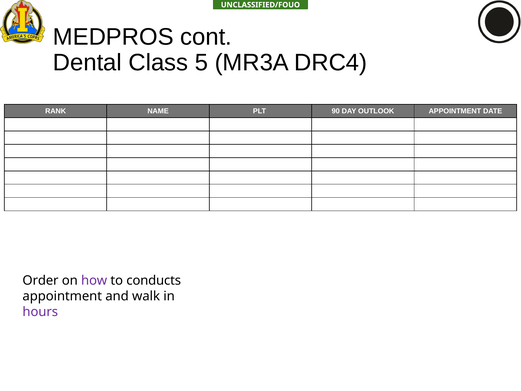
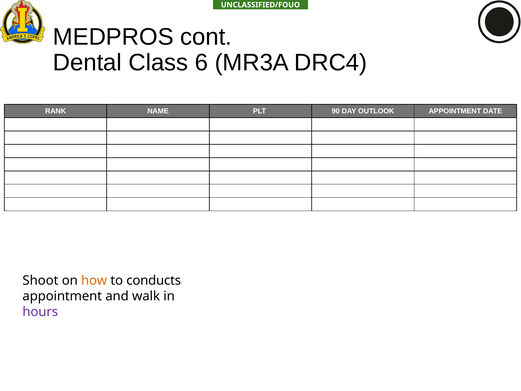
5: 5 -> 6 (201, 63)
Order: Order -> Shoot (40, 280)
how colour: purple -> orange (94, 280)
